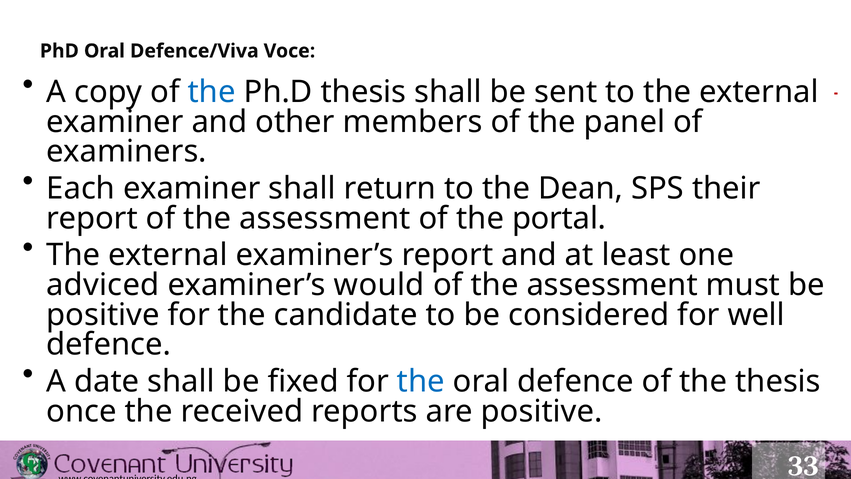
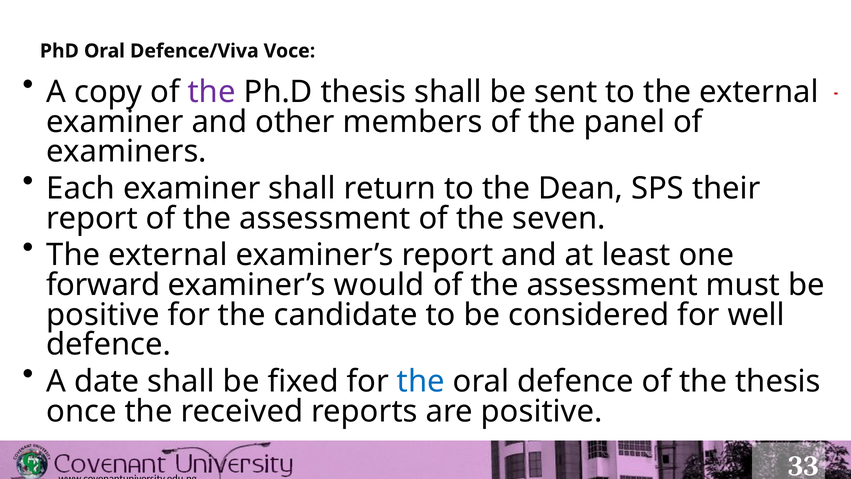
the colour: blue -> purple (212, 92)
portal: portal -> seven (559, 218)
adviced: adviced -> forward (103, 285)
